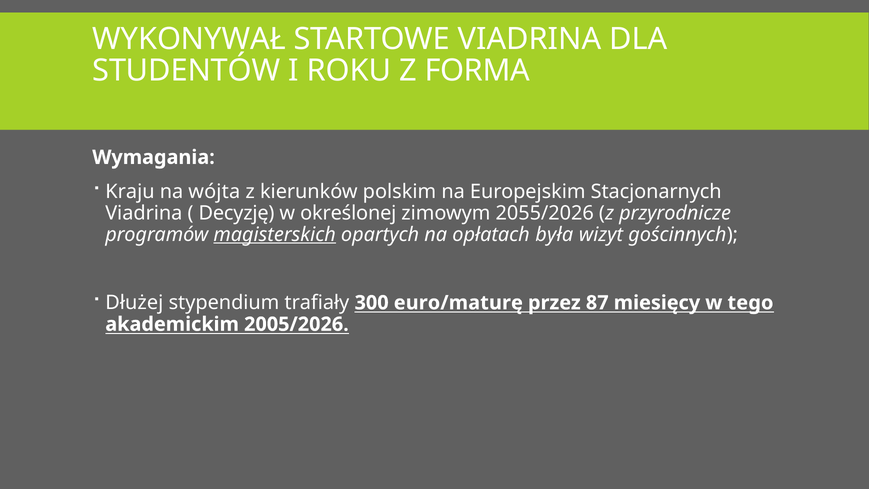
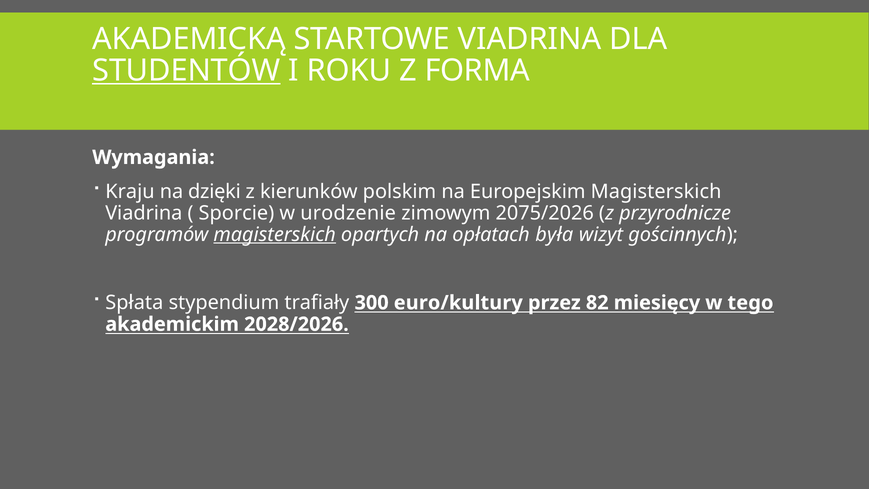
WYKONYWAŁ: WYKONYWAŁ -> AKADEMICKĄ (189, 39)
STUDENTÓW underline: none -> present (186, 70)
wójta: wójta -> dzięki (214, 191)
Europejskim Stacjonarnych: Stacjonarnych -> Magisterskich (656, 191)
Decyzję: Decyzję -> Sporcie (236, 213)
określonej: określonej -> urodzenie (348, 213)
2055/2026: 2055/2026 -> 2075/2026 (545, 213)
Dłużej: Dłużej -> Spłata (134, 303)
euro/maturę: euro/maturę -> euro/kultury (458, 303)
87: 87 -> 82 (597, 303)
2005/2026: 2005/2026 -> 2028/2026 (296, 324)
